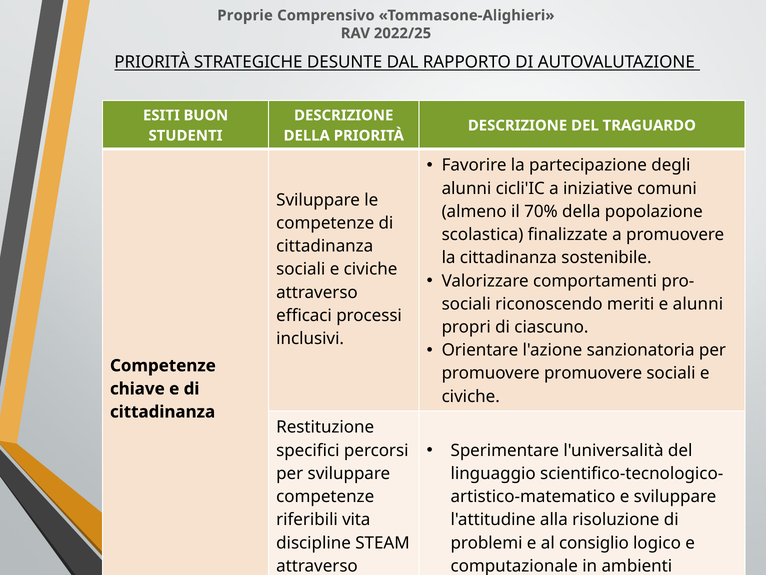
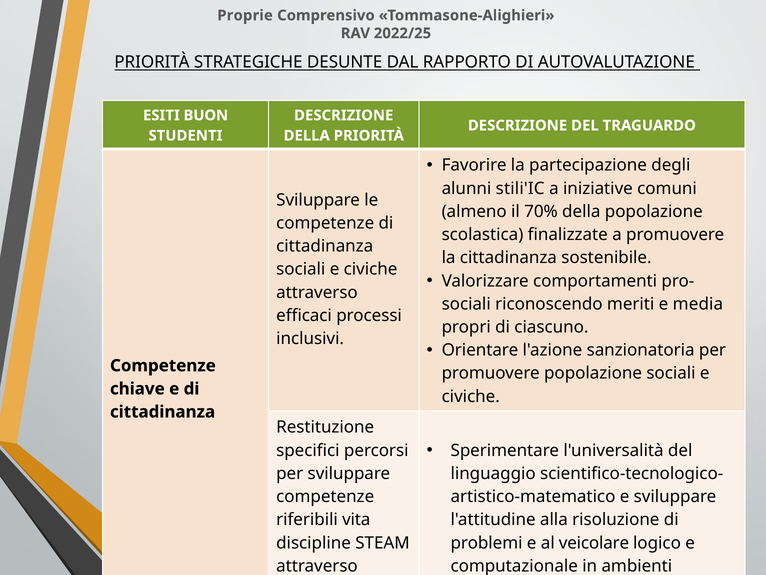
cicli'IC: cicli'IC -> stili'IC (520, 188)
e alunni: alunni -> media (698, 304)
promuovere promuovere: promuovere -> popolazione (593, 373)
consiglio: consiglio -> veicolare (594, 542)
